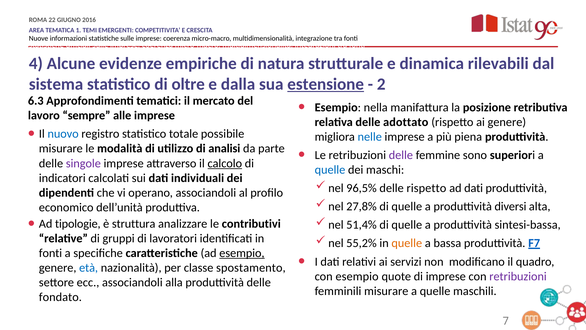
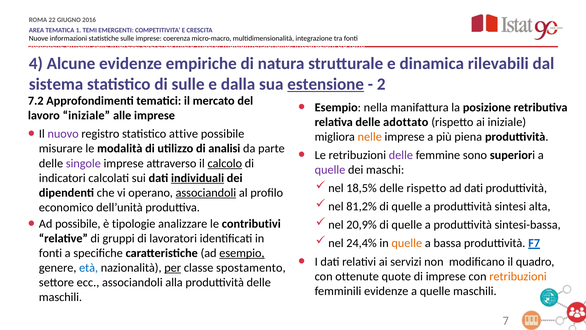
di oltre: oltre -> sulle (188, 84)
6.3: 6.3 -> 7.2 (36, 101)
lavoro sempre: sempre -> iniziale (86, 115)
ai genere: genere -> iniziale (507, 122)
nuovo colour: blue -> purple (63, 134)
totale: totale -> attive (184, 134)
nelle colour: blue -> orange (370, 137)
quelle colour: blue -> purple (330, 170)
individuali underline: none -> present (198, 178)
96,5%: 96,5% -> 18,5% (362, 188)
associandoli underline: none -> present (206, 192)
27,8%: 27,8% -> 81,2% (362, 206)
diversi: diversi -> sintesi (510, 206)
Ad tipologie: tipologie -> possibile (78, 224)
struttura: struttura -> tipologie (134, 224)
51,4%: 51,4% -> 20,9% (362, 224)
55,2%: 55,2% -> 24,4% (362, 243)
per underline: none -> present (173, 268)
con esempio: esempio -> ottenute (357, 276)
retribuzioni colour: purple -> orange (518, 276)
femminili misurare: misurare -> evidenze (386, 291)
fondato: fondato -> maschili (60, 297)
